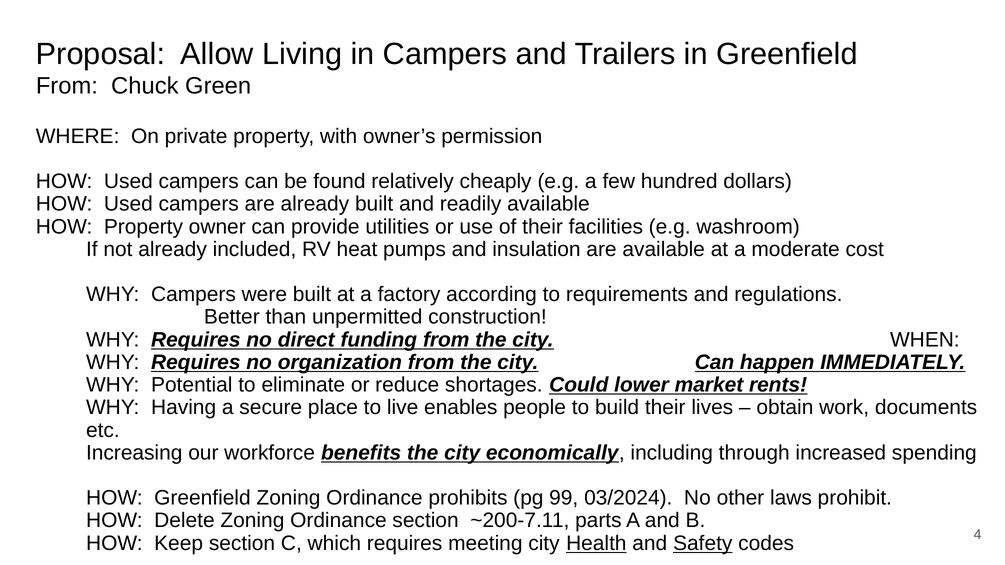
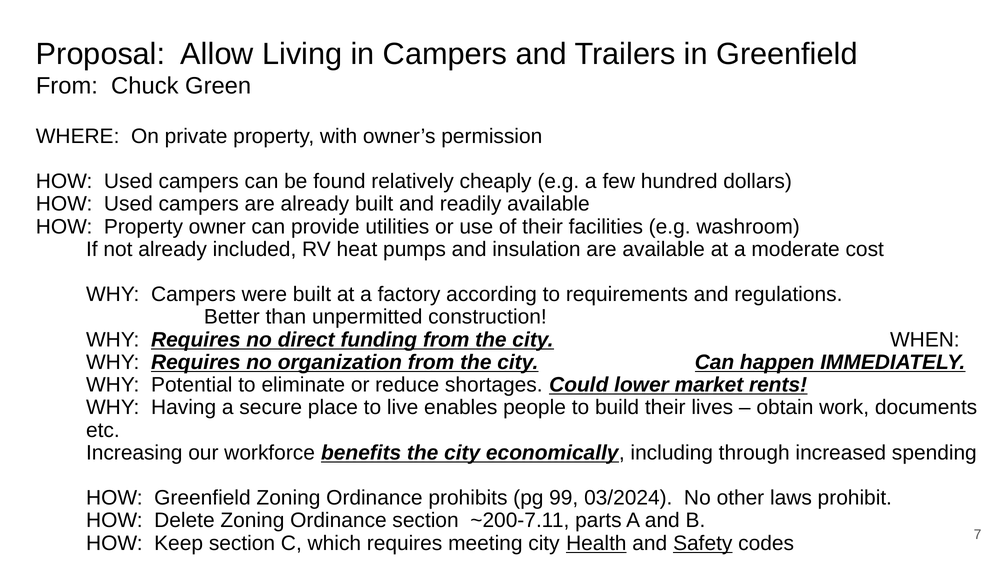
4: 4 -> 7 (978, 535)
